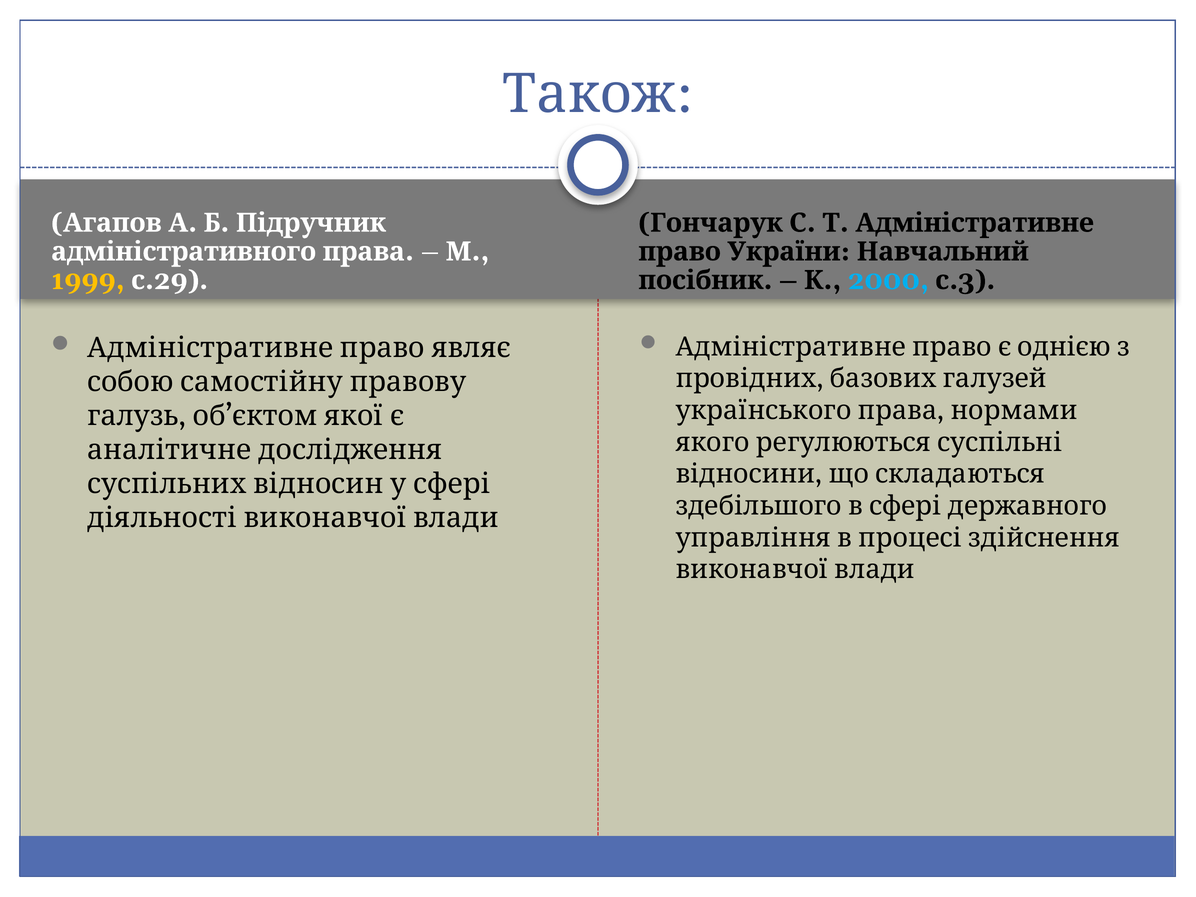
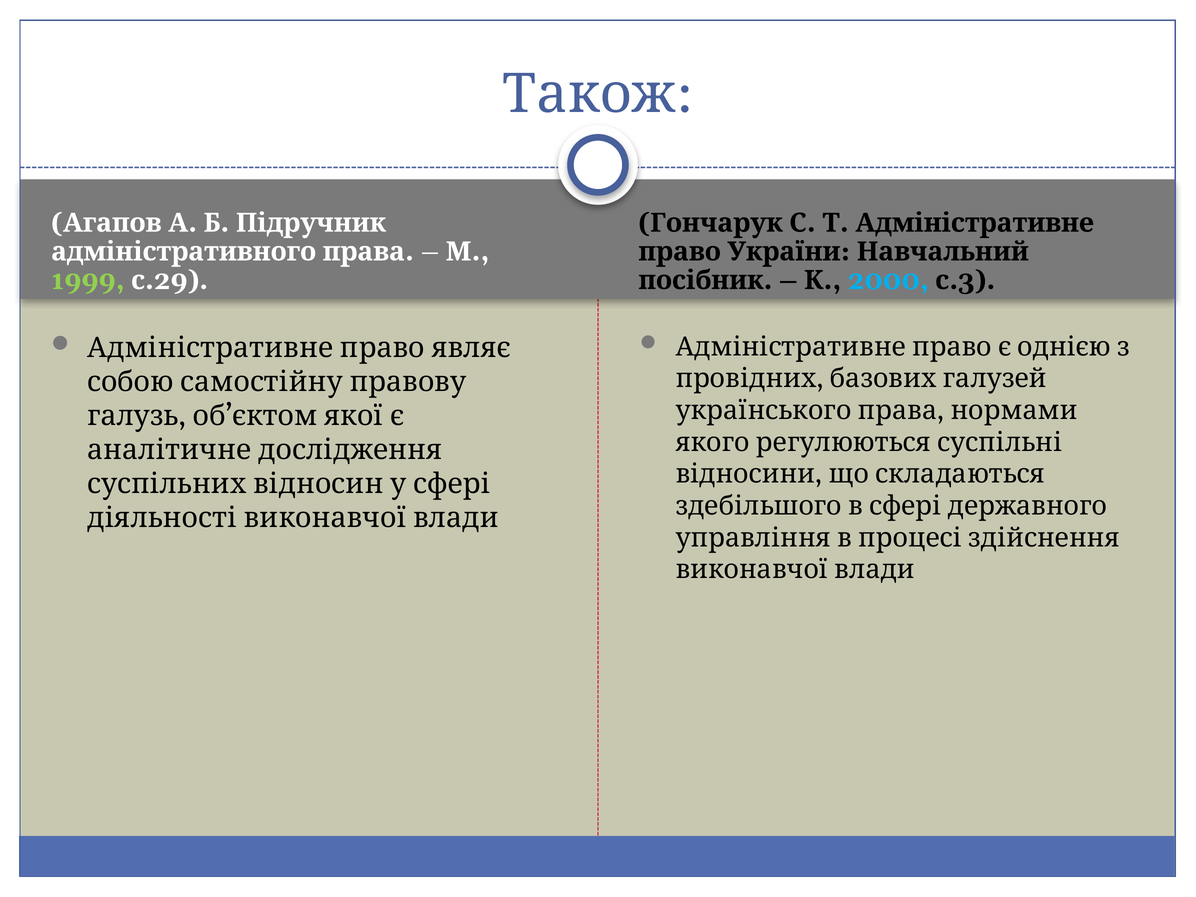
1999 colour: yellow -> light green (88, 280)
